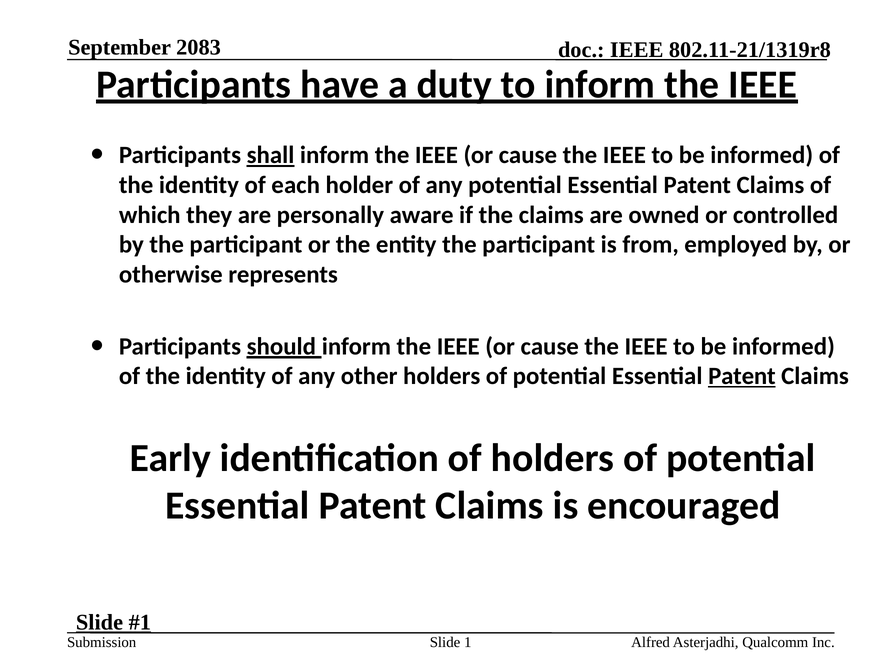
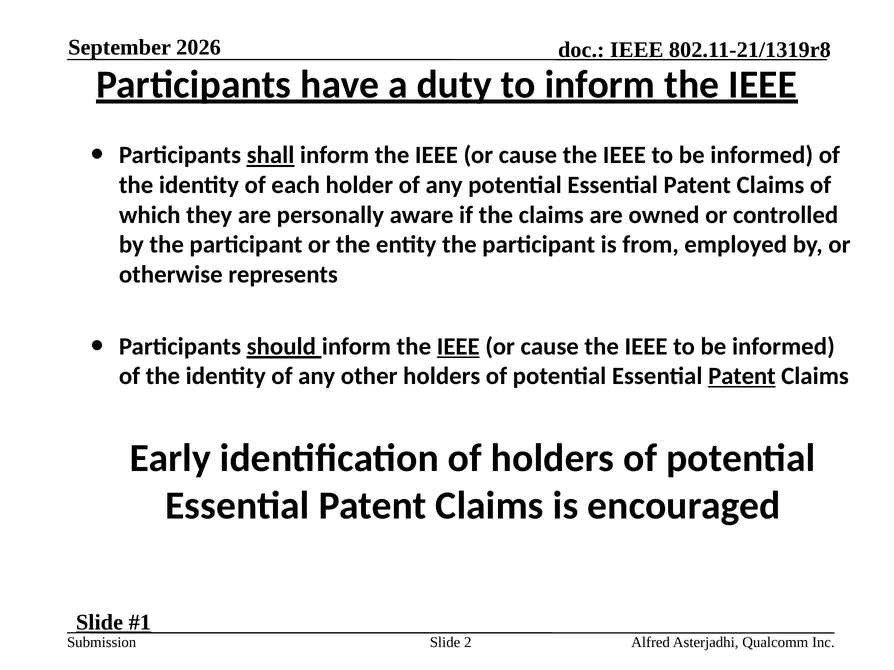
2083: 2083 -> 2026 (199, 47)
IEEE underline: none -> present (458, 347)
1: 1 -> 2 (468, 643)
